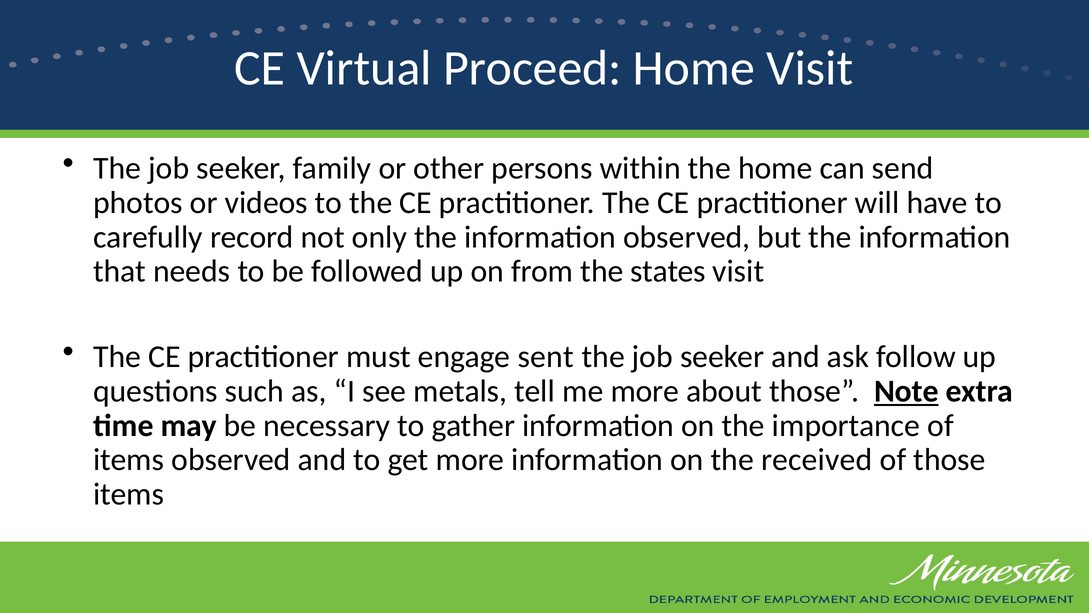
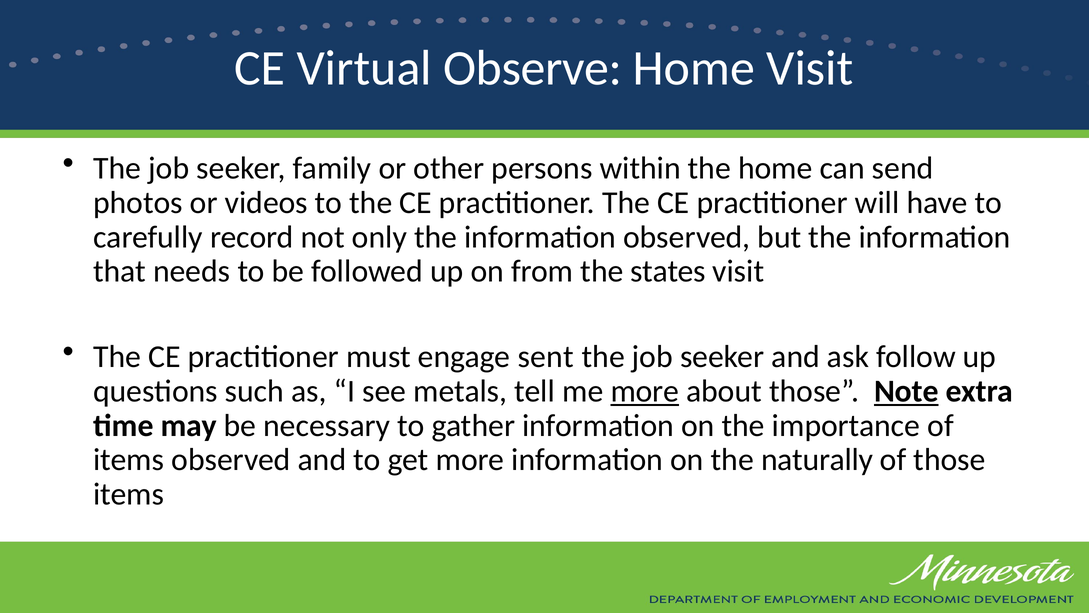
Proceed: Proceed -> Observe (533, 68)
more underline: none -> present (645, 391)
received: received -> naturally (817, 460)
